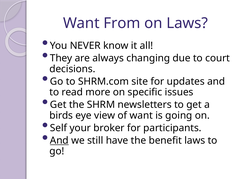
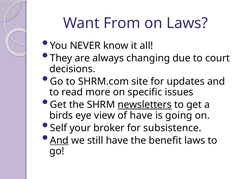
newsletters underline: none -> present (145, 105)
of want: want -> have (141, 116)
participants: participants -> subsistence (172, 128)
